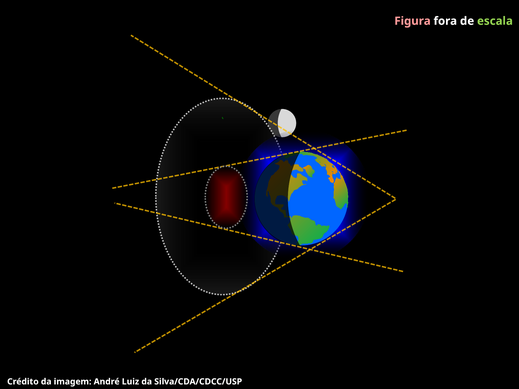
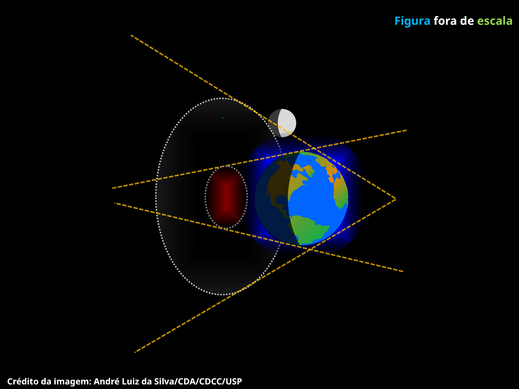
Figura colour: pink -> light blue (413, 21)
